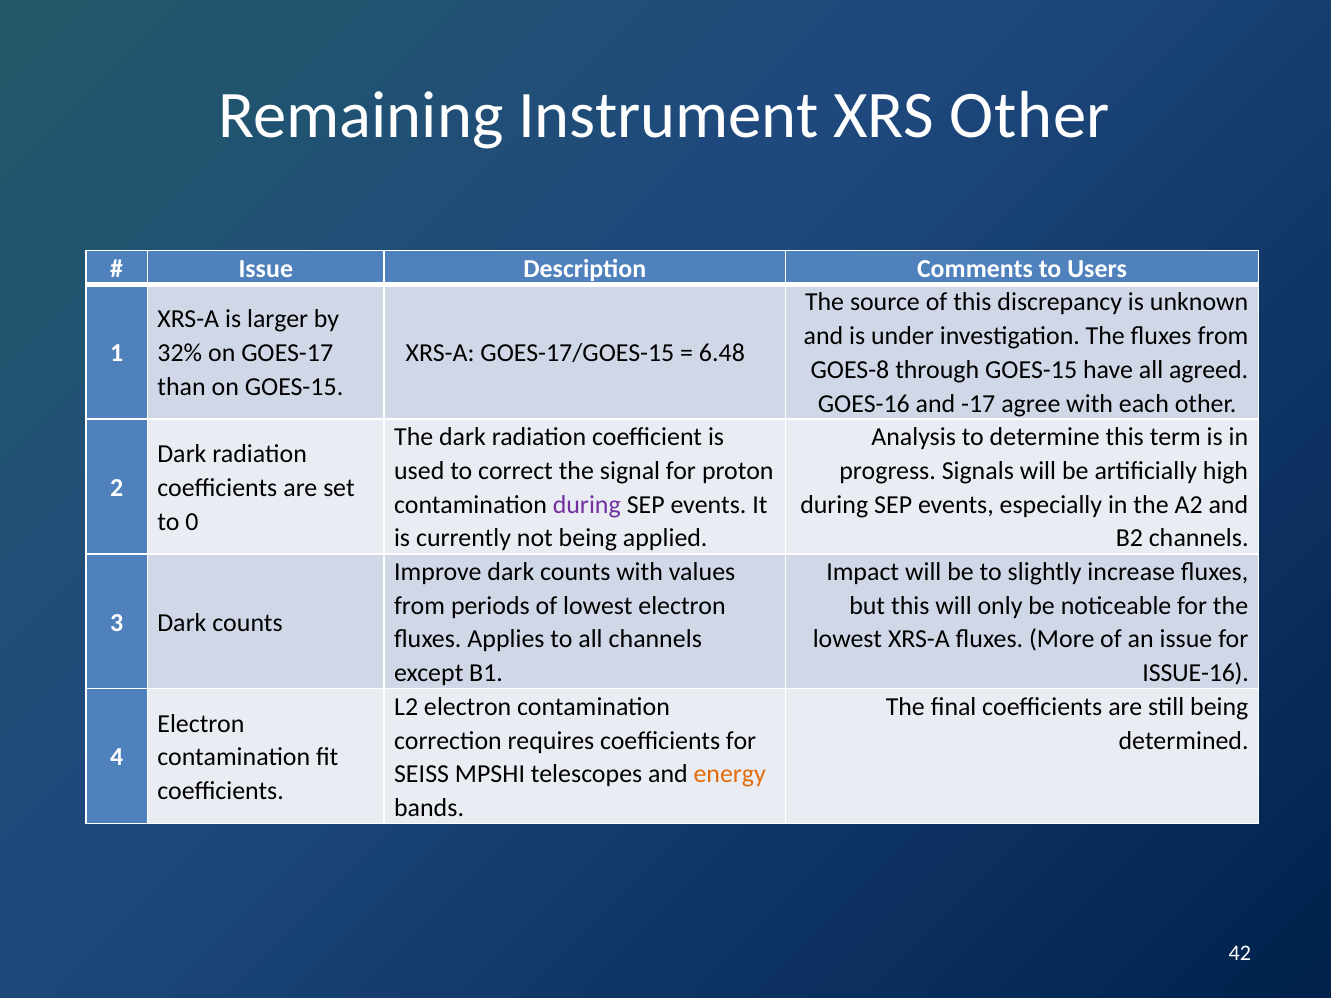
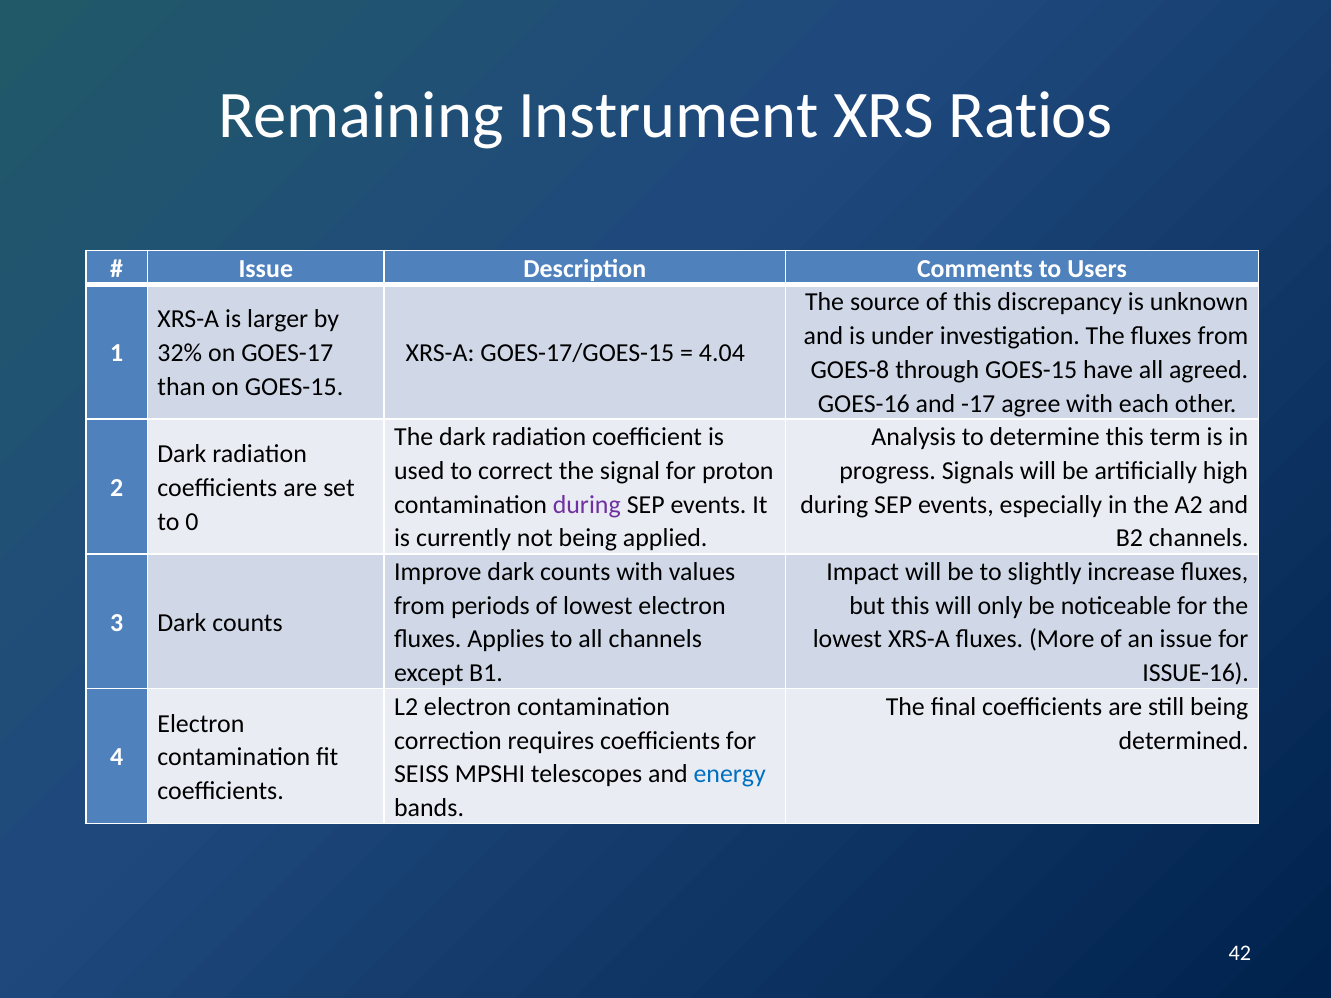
XRS Other: Other -> Ratios (1031, 116)
6.48: 6.48 -> 4.04 (722, 353)
energy colour: orange -> blue (730, 774)
